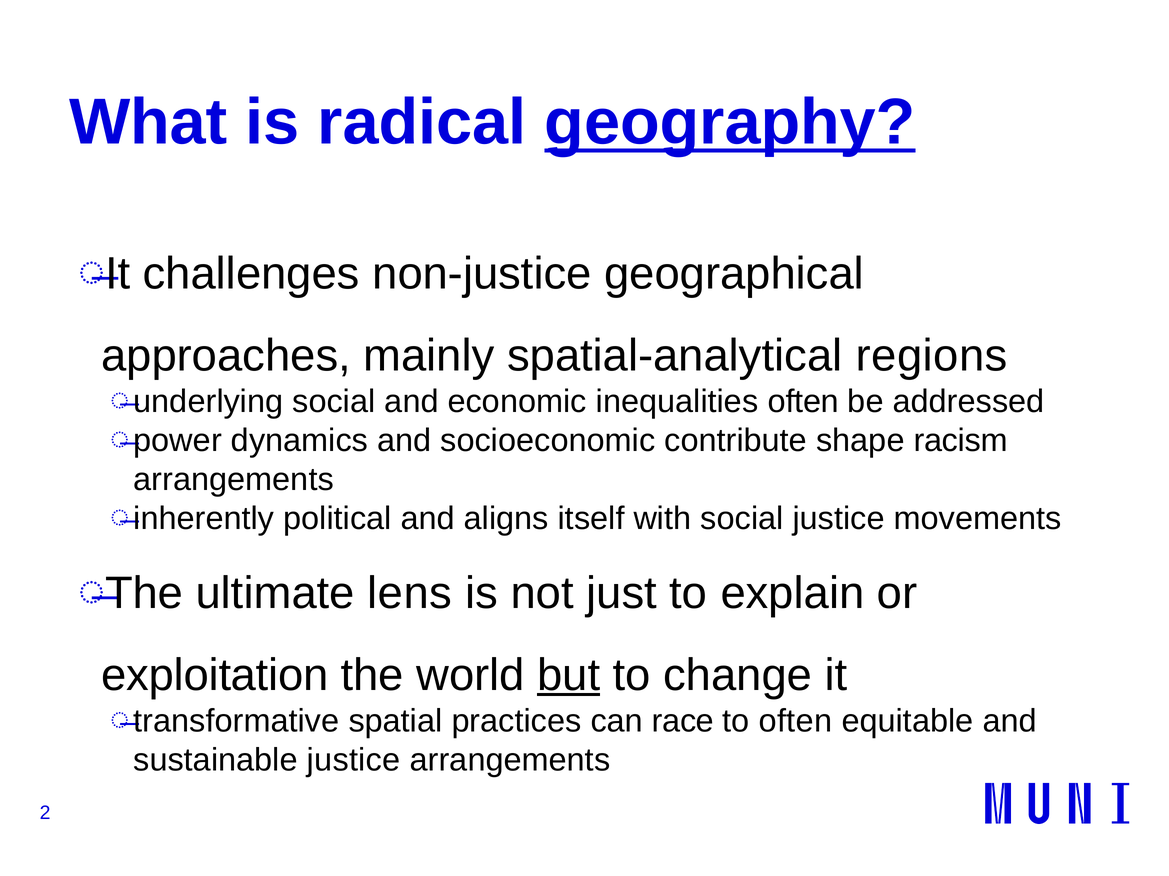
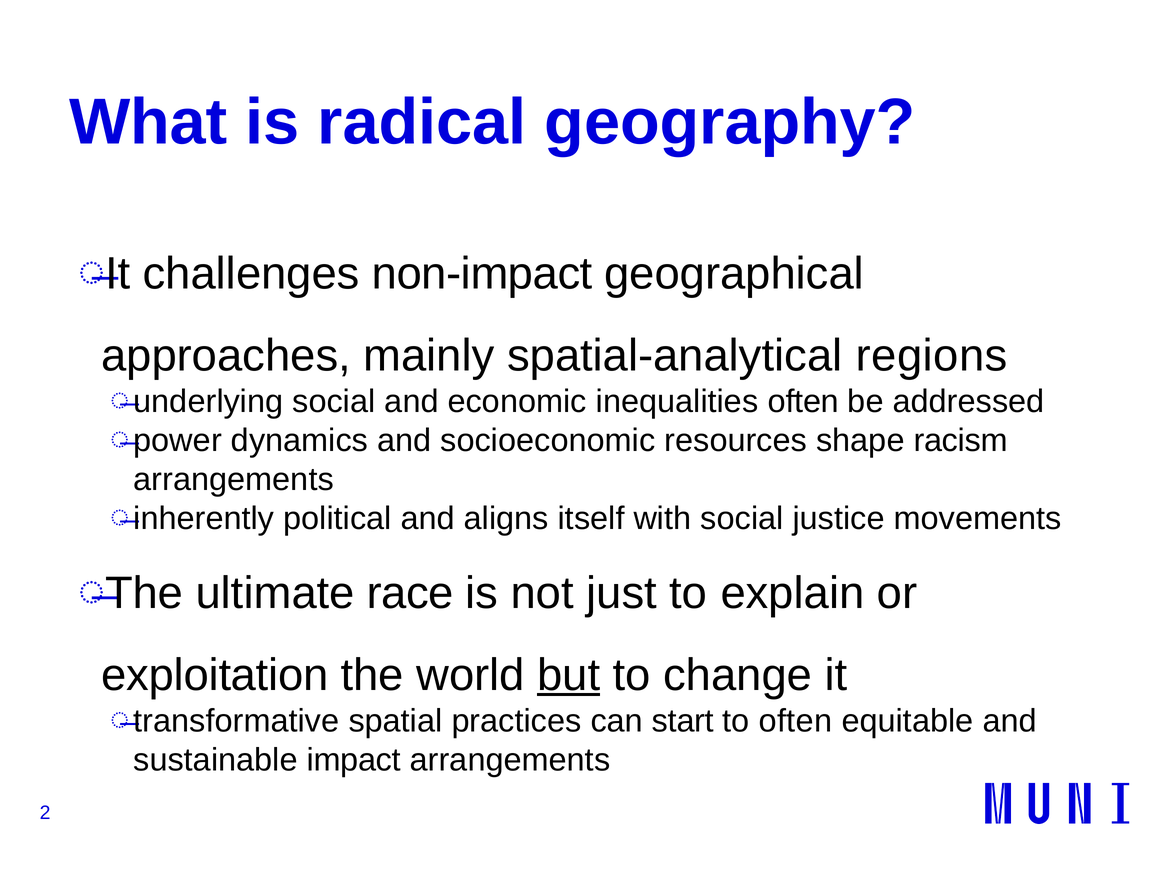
geography underline: present -> none (730, 123)
non-justice: non-justice -> non-impact (482, 274)
contribute: contribute -> resources (736, 441)
lens: lens -> race (410, 594)
race: race -> start (683, 721)
sustainable justice: justice -> impact (354, 760)
